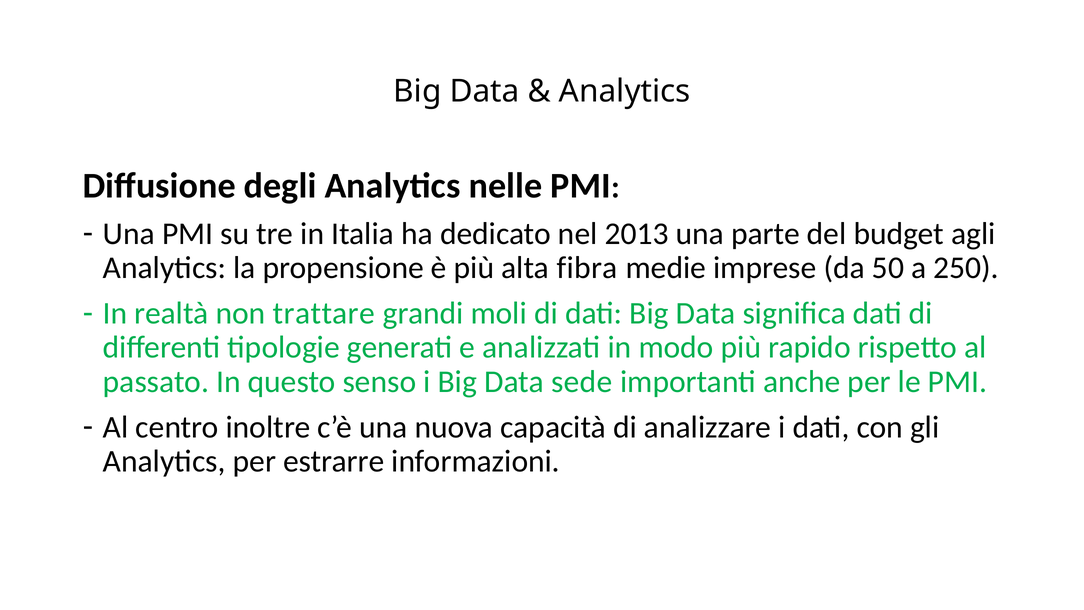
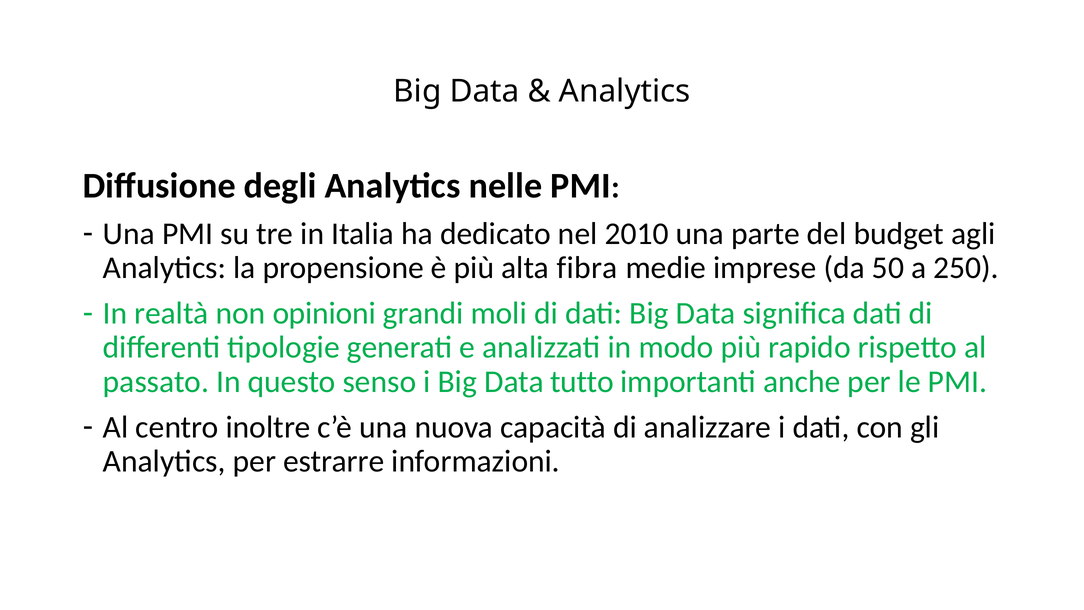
2013: 2013 -> 2010 (637, 234)
trattare: trattare -> opinioni (324, 313)
sede: sede -> tutto (582, 382)
